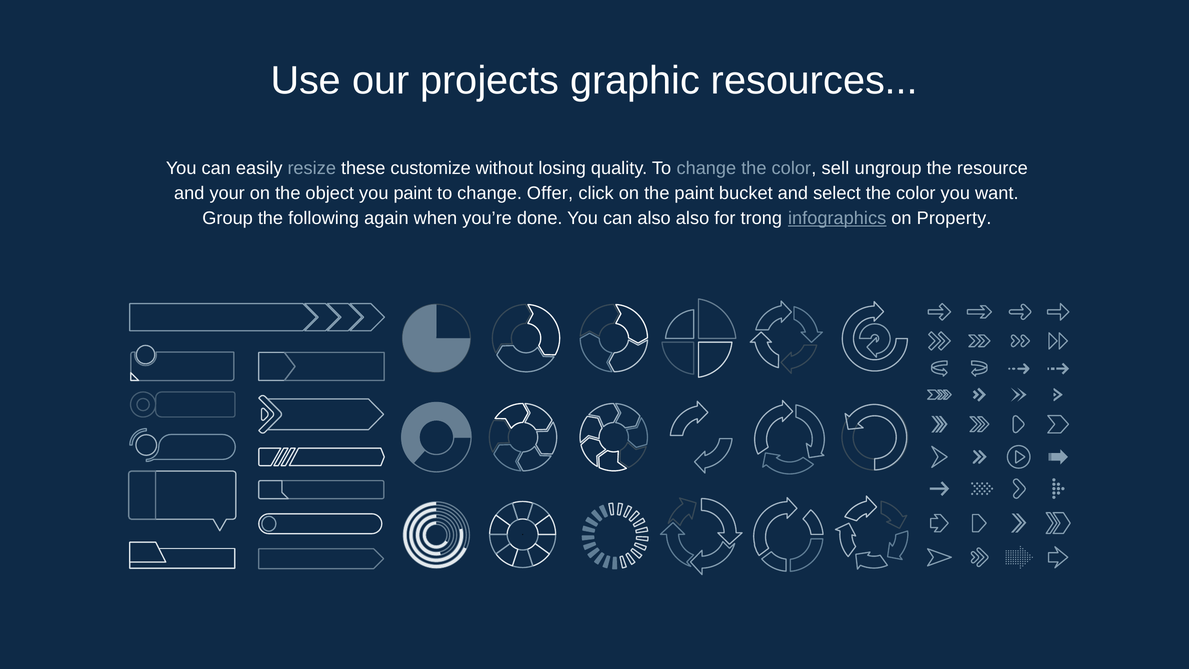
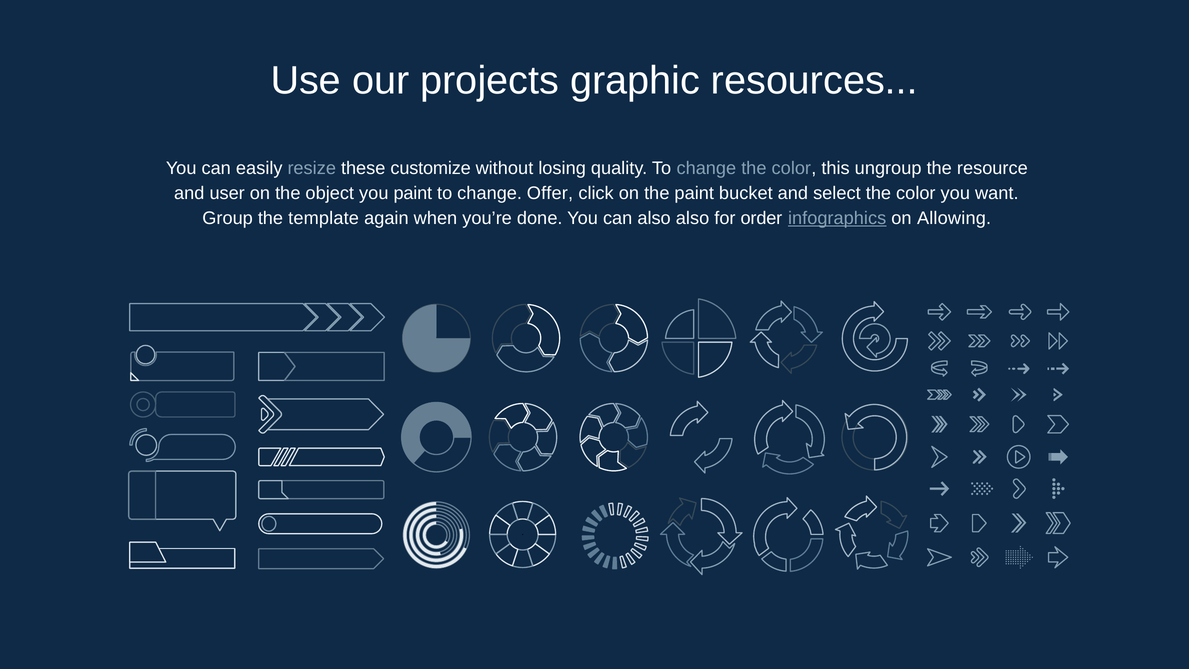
sell: sell -> this (836, 168)
your: your -> user (227, 193)
following: following -> template (324, 218)
trong: trong -> order (761, 218)
Property: Property -> Allowing (954, 218)
